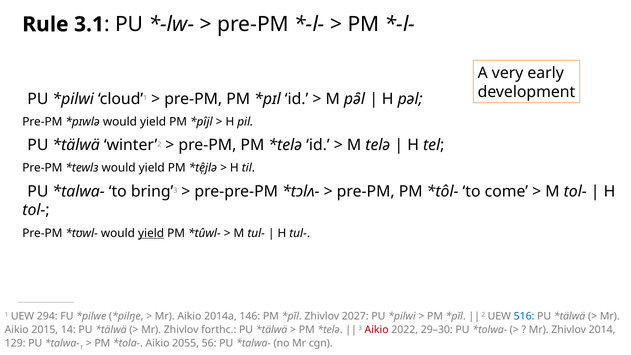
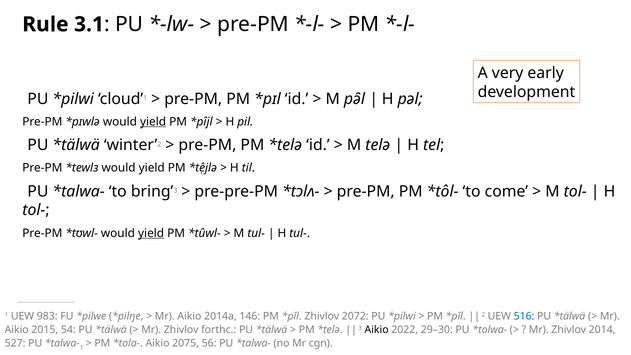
yield underline: none -> present (153, 122)
294: 294 -> 983 (47, 316)
2027: 2027 -> 2072 (355, 316)
14: 14 -> 54 (68, 330)
Aikio colour: red -> black (377, 330)
129: 129 -> 527 (15, 343)
2055: 2055 -> 2075 (186, 343)
